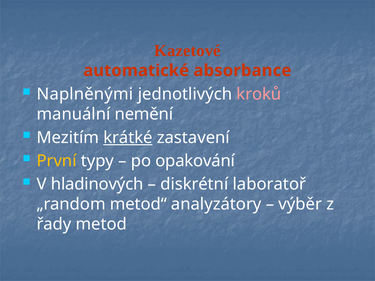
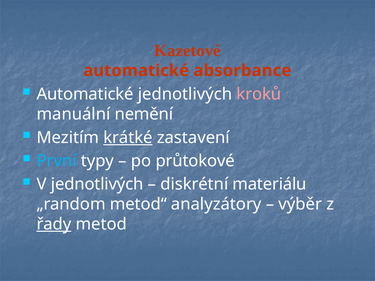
Naplněnými: Naplněnými -> Automatické (85, 94)
První colour: yellow -> light blue (57, 161)
opakování: opakování -> průtokové (195, 161)
V hladinových: hladinových -> jednotlivých (97, 184)
laboratoř: laboratoř -> materiálu (269, 184)
řady underline: none -> present (54, 224)
